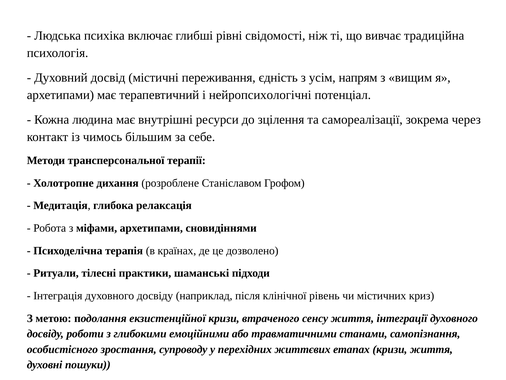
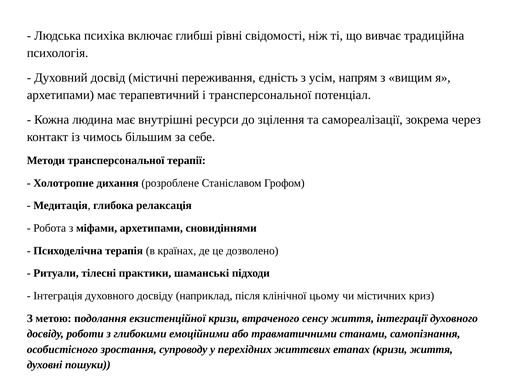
і нейропсихологічні: нейропсихологічні -> трансперсональної (260, 95)
рівень: рівень -> цьому (324, 295)
